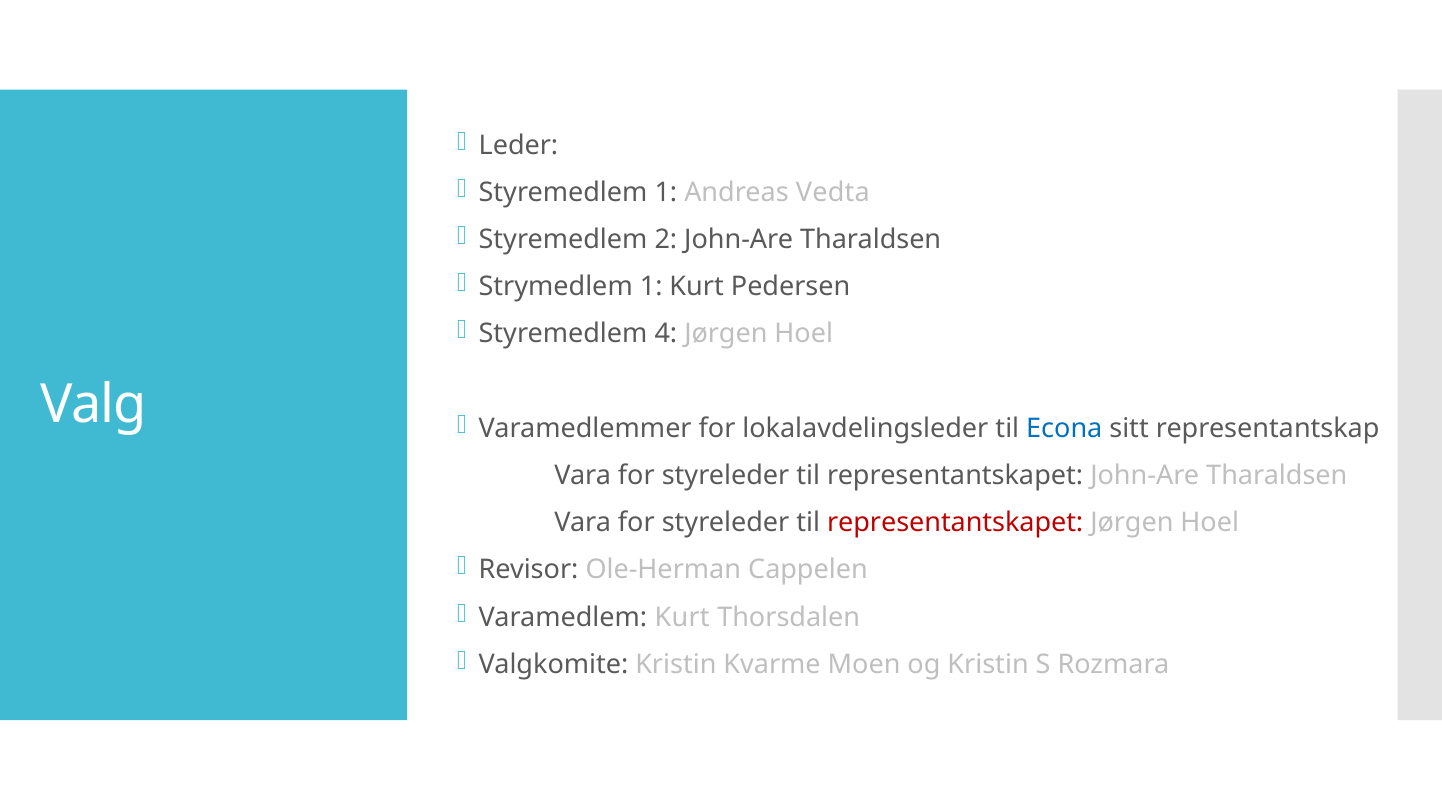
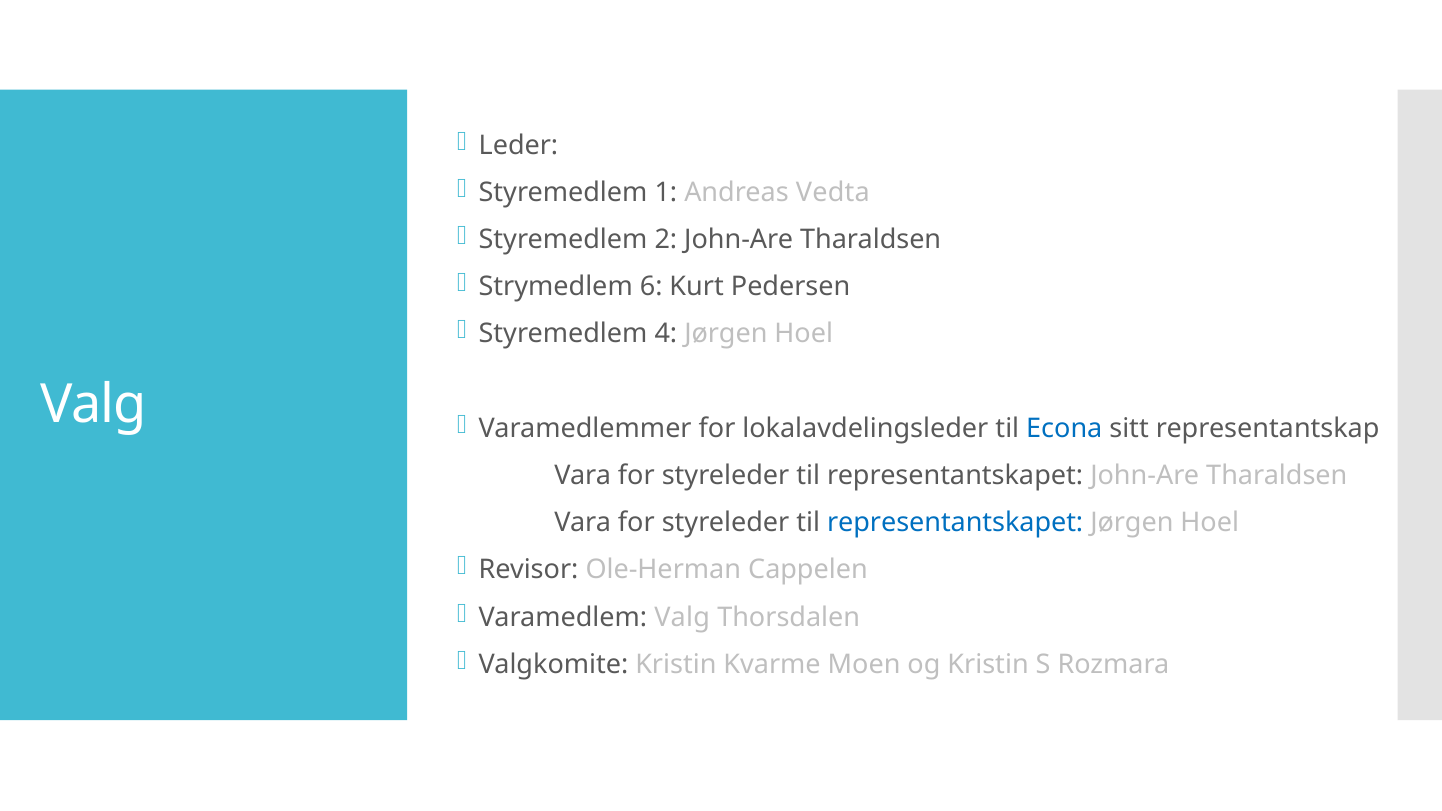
Strymedlem 1: 1 -> 6 (651, 287)
representantskapet colour: red -> blue (955, 523)
Varamedlem Kurt: Kurt -> Valg (682, 617)
